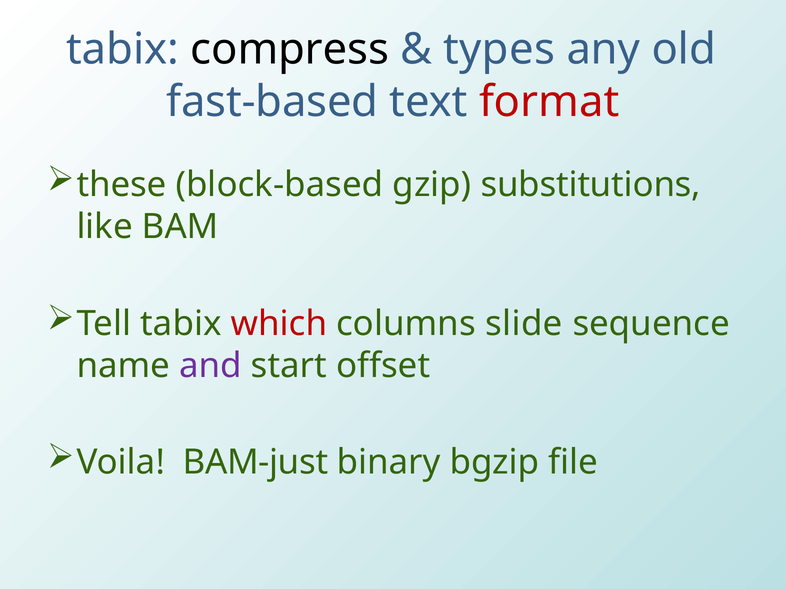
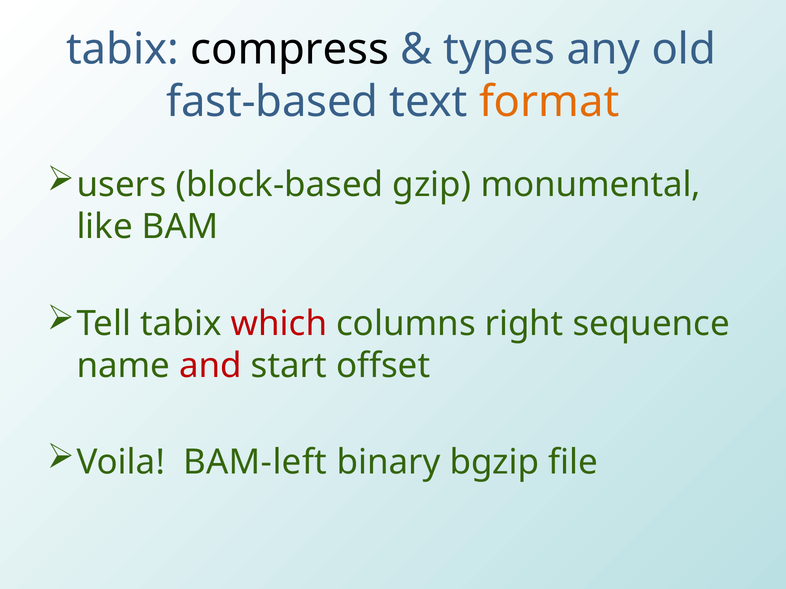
format colour: red -> orange (549, 102)
these: these -> users (121, 185)
substitutions: substitutions -> monumental (591, 185)
slide: slide -> right (524, 324)
and colour: purple -> red (211, 366)
BAM-just: BAM-just -> BAM-left (255, 463)
